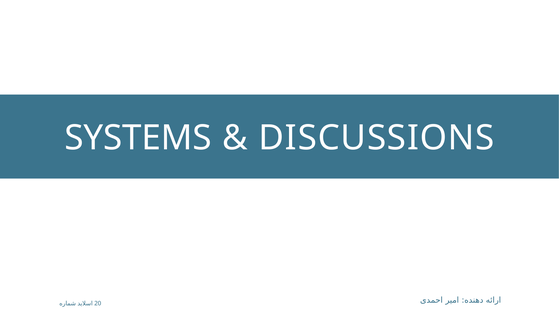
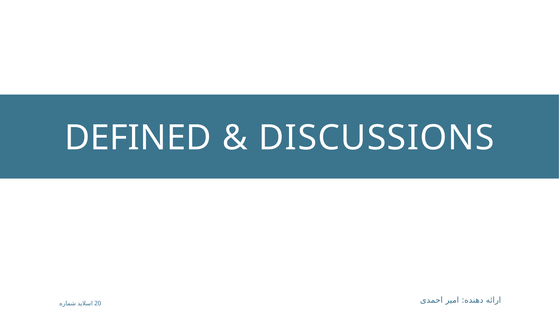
SYSTEMS: SYSTEMS -> DEFINED (138, 138)
